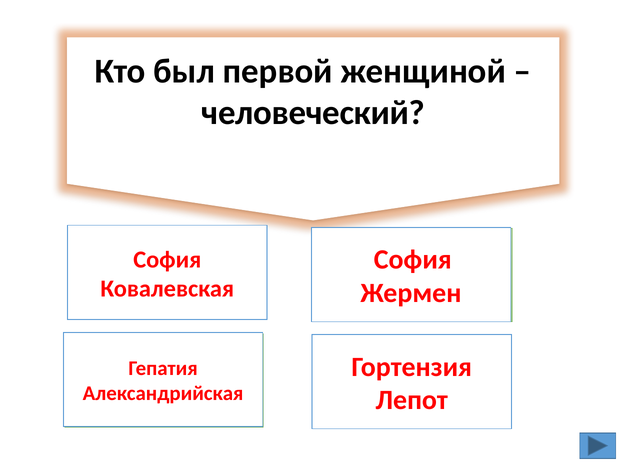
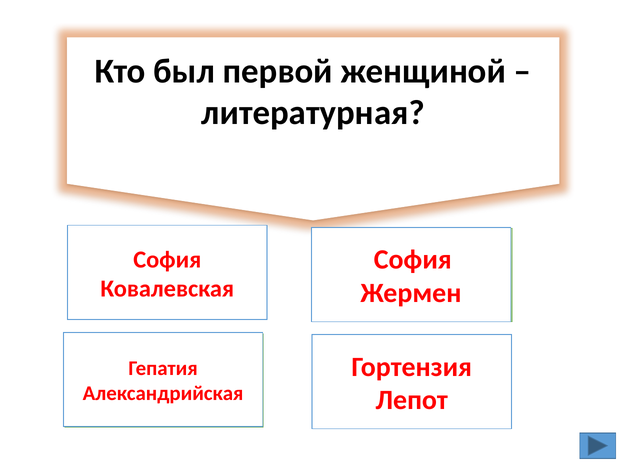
человеческий: человеческий -> литературная (313, 113)
